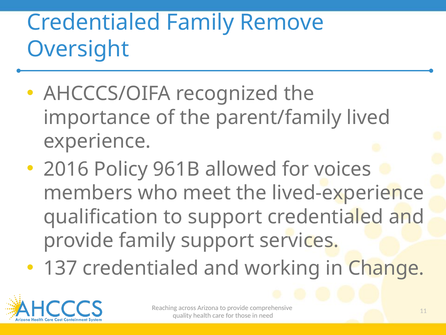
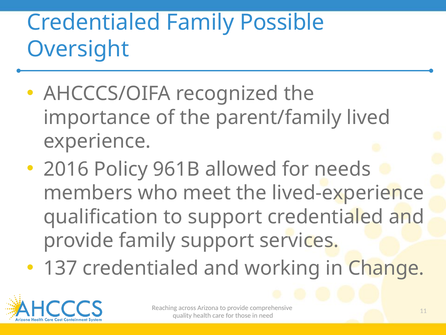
Remove: Remove -> Possible (282, 22)
voices: voices -> needs (343, 169)
